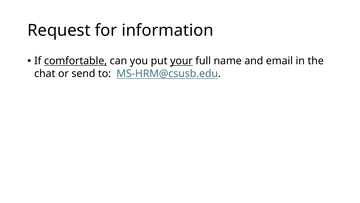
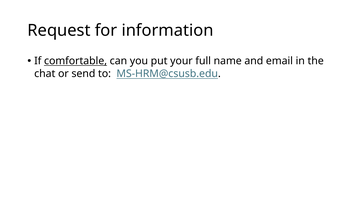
your underline: present -> none (181, 61)
